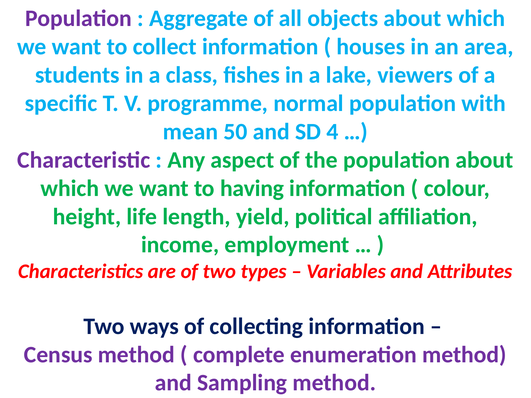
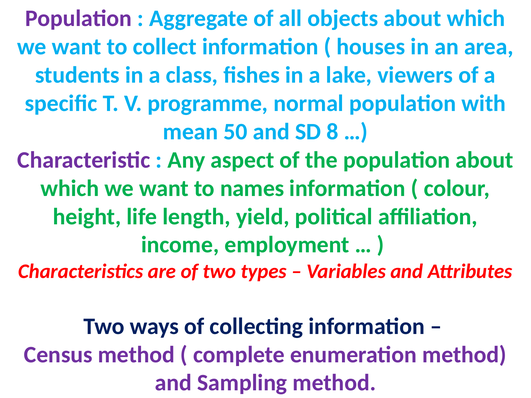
4: 4 -> 8 (332, 132)
having: having -> names (252, 188)
